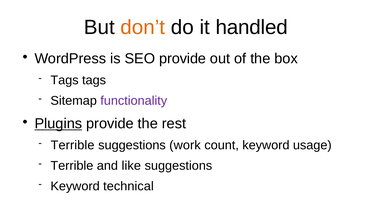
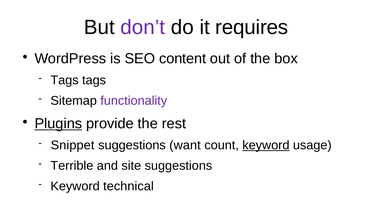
don’t colour: orange -> purple (143, 27)
handled: handled -> requires (252, 27)
SEO provide: provide -> content (183, 59)
Terrible: Terrible -> Snippet (73, 145)
work: work -> want (185, 145)
keyword underline: none -> present (266, 145)
like: like -> site (131, 166)
